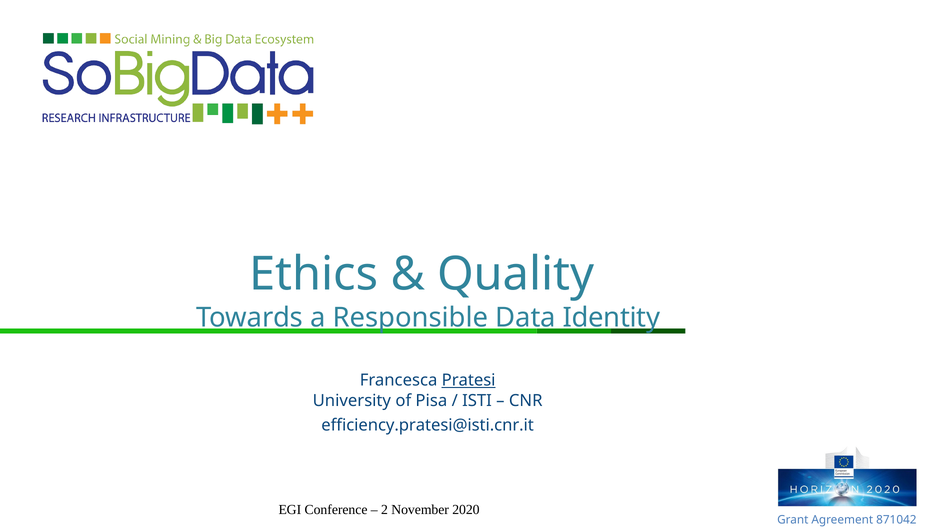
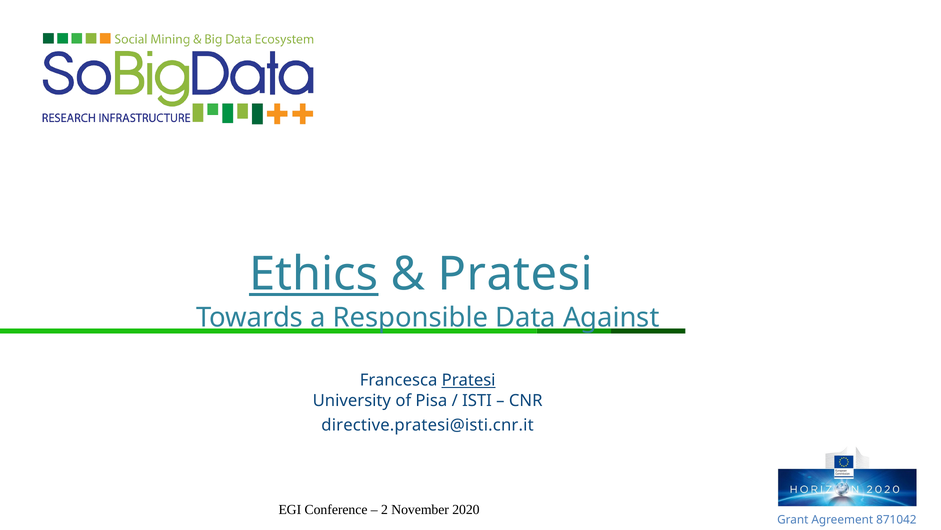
Ethics underline: none -> present (314, 274)
Quality: Quality -> Pratesi (515, 274)
Identity: Identity -> Against (611, 317)
efficiency.pratesi@isti.cnr.it: efficiency.pratesi@isti.cnr.it -> directive.pratesi@isti.cnr.it (427, 425)
